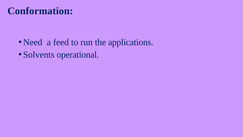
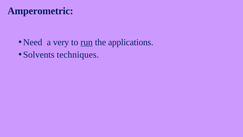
Conformation: Conformation -> Amperometric (40, 11)
feed: feed -> very (61, 42)
run underline: none -> present (87, 42)
operational: operational -> techniques (78, 55)
